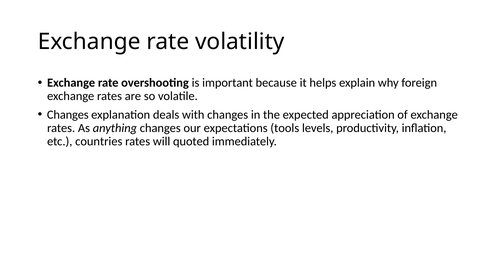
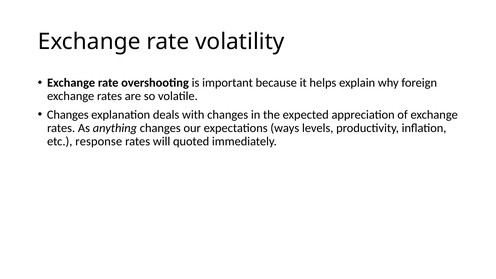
tools: tools -> ways (285, 128)
countries: countries -> response (99, 141)
